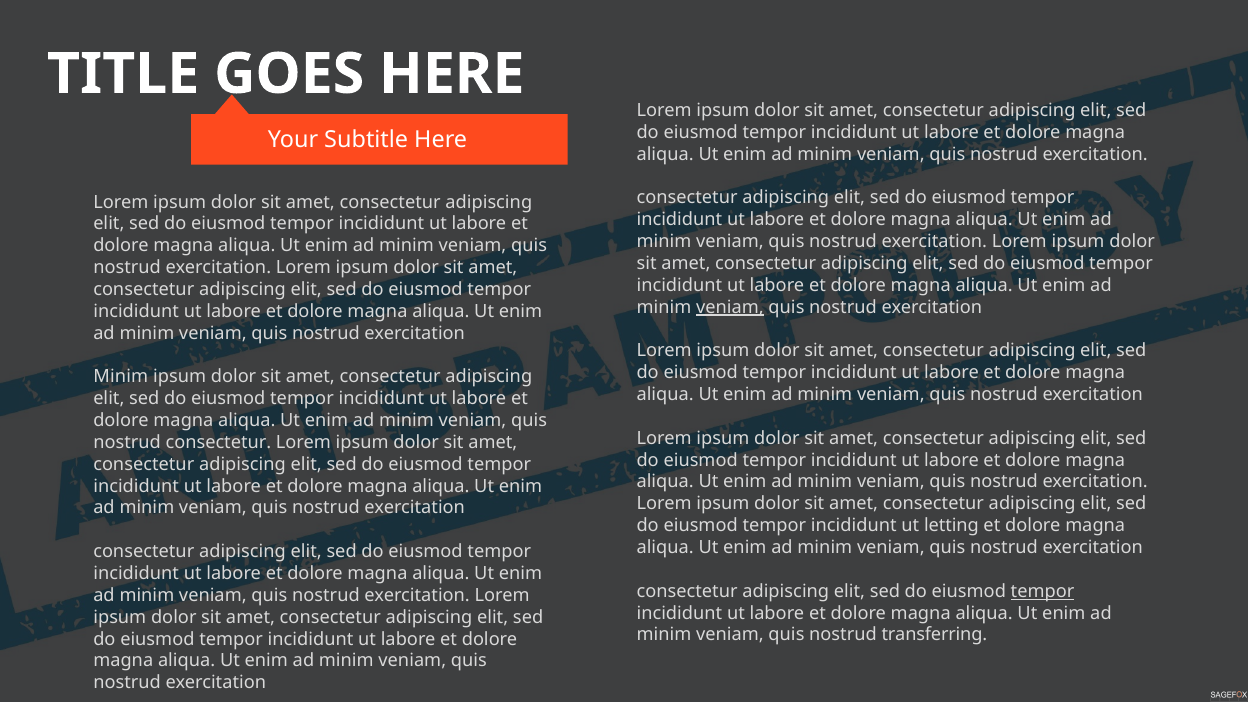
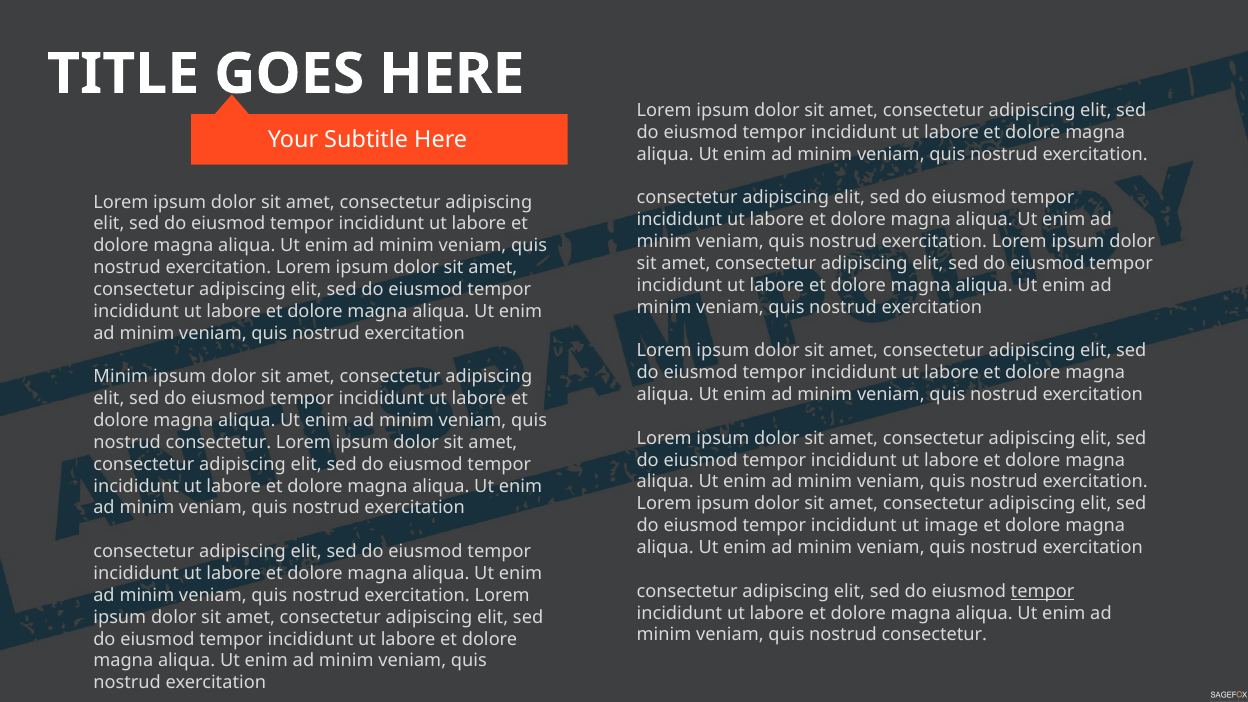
veniam underline: present -> none (730, 307)
letting: letting -> image (951, 526)
transferring: transferring -> consectetur (934, 635)
